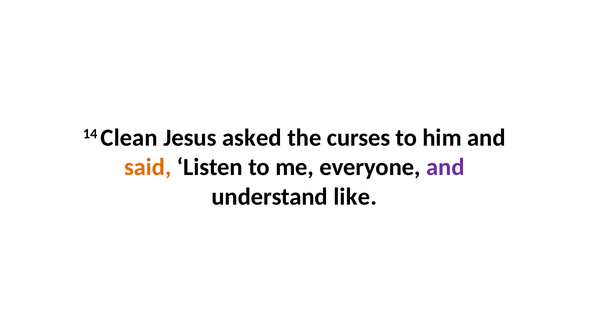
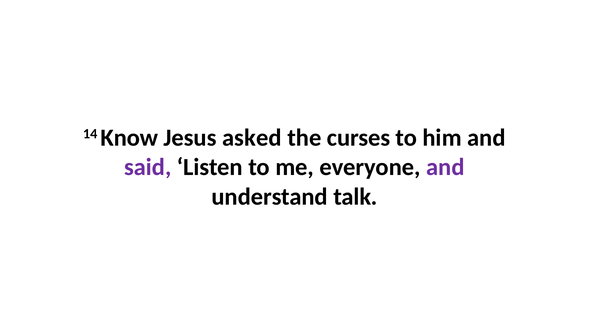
Clean: Clean -> Know (129, 138)
said colour: orange -> purple (148, 167)
like: like -> talk (355, 197)
